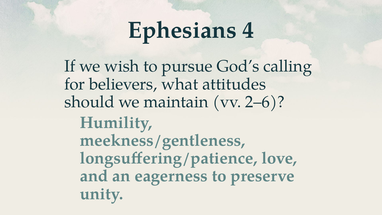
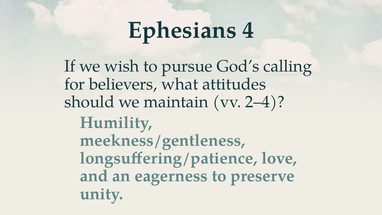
2–6: 2–6 -> 2–4 (265, 102)
